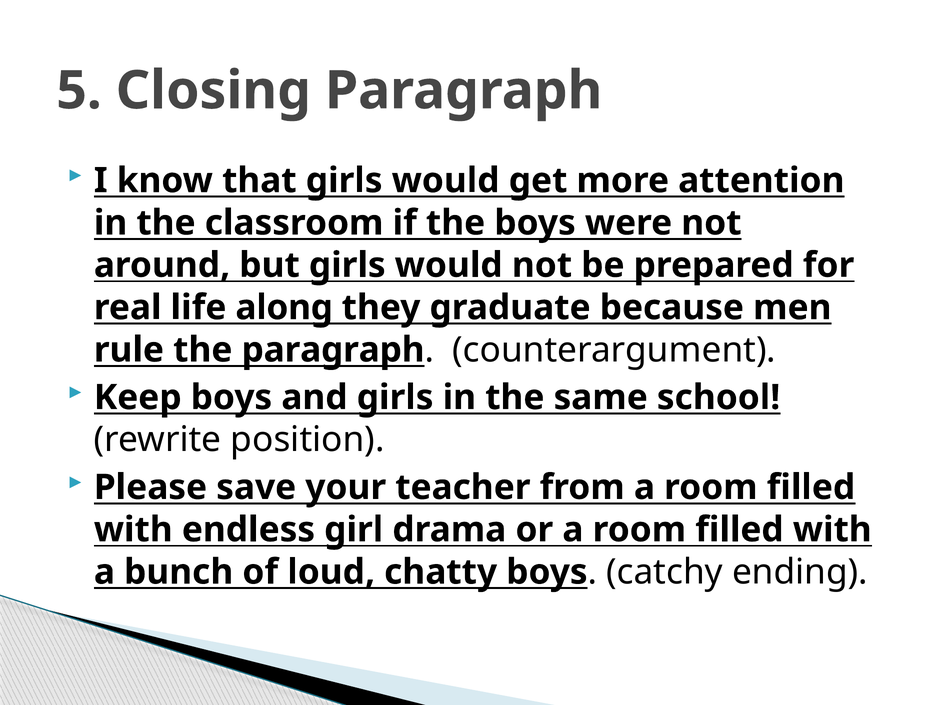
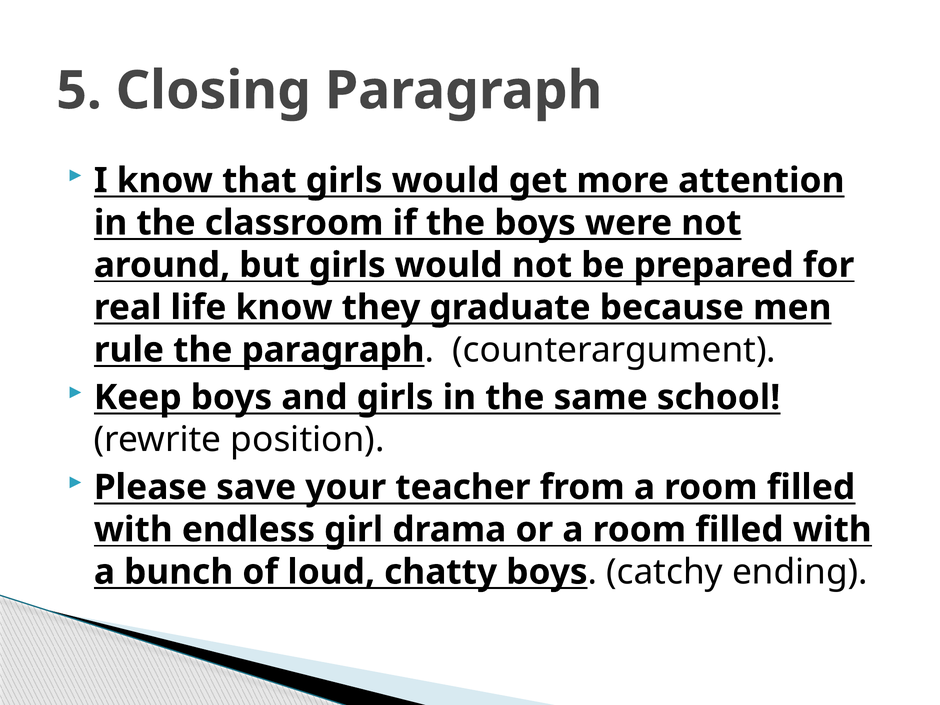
life along: along -> know (284, 308)
